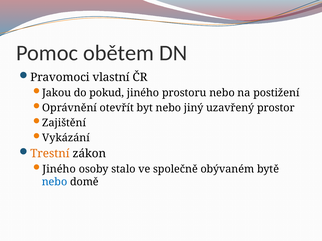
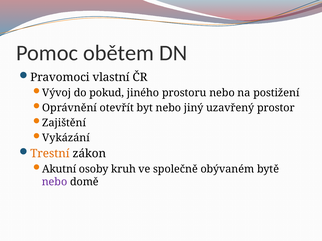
Jakou: Jakou -> Vývoj (57, 93)
Jiného: Jiného -> Akutní (59, 169)
stalo: stalo -> kruh (124, 169)
nebo colour: blue -> purple (55, 182)
